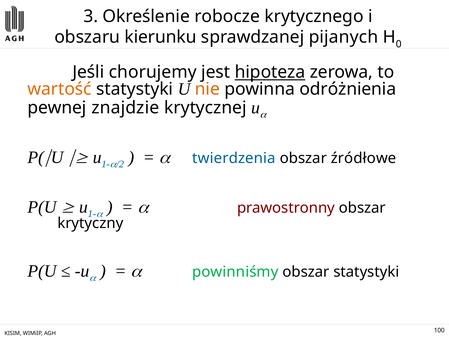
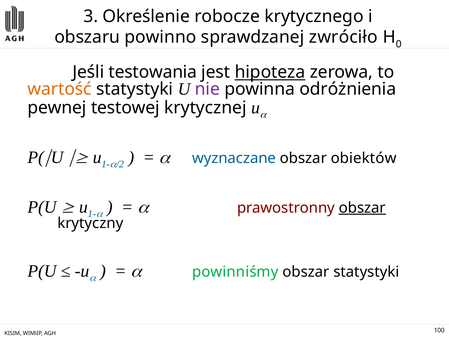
kierunku: kierunku -> powinno (160, 37)
pijanych: pijanych -> zwróciło (343, 37)
chorujemy: chorujemy -> testowania (153, 72)
nie colour: orange -> purple (207, 89)
znajdzie: znajdzie -> testowej (125, 108)
twierdzenia: twierdzenia -> wyznaczane (234, 158)
źródłowe: źródłowe -> obiektów (364, 158)
obszar underline: none -> present (362, 208)
